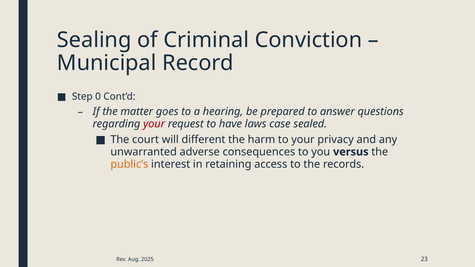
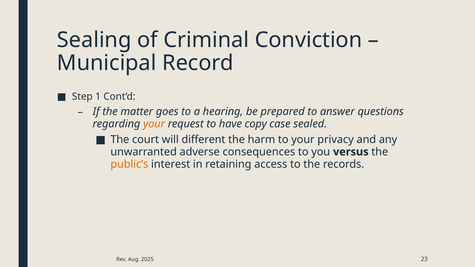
0: 0 -> 1 (98, 97)
your colour: red -> orange (154, 124)
laws: laws -> copy (256, 124)
